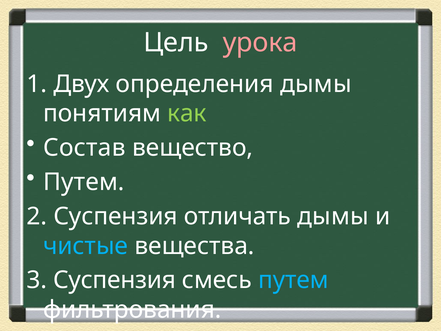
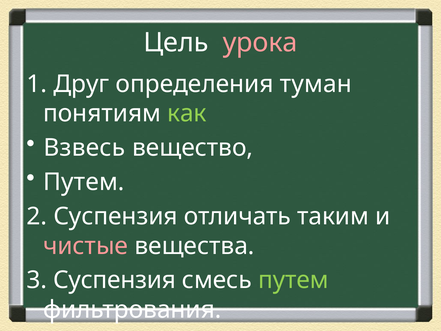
Двух: Двух -> Друг (81, 84)
определения дымы: дымы -> туман (316, 84)
Состав: Состав -> Взвесь (84, 148)
отличать дымы: дымы -> таким (333, 216)
чистые colour: light blue -> pink (86, 246)
путем colour: light blue -> light green (293, 280)
